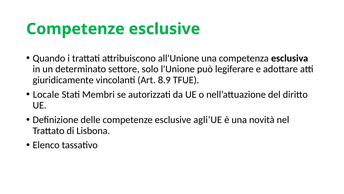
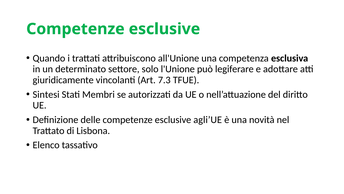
8.9: 8.9 -> 7.3 (164, 80)
Locale: Locale -> Sintesi (46, 94)
